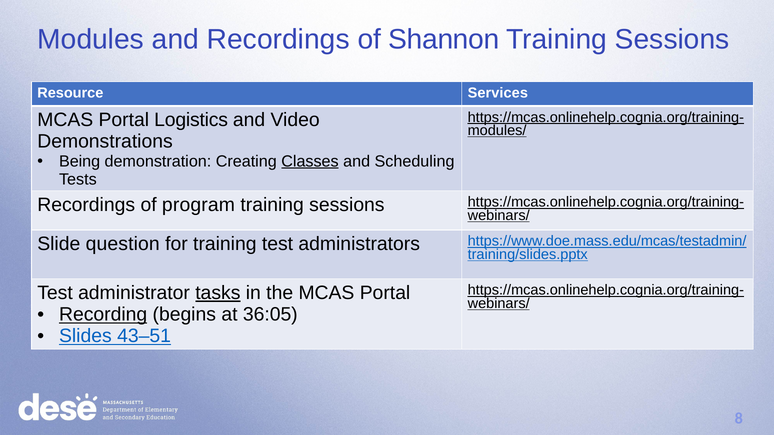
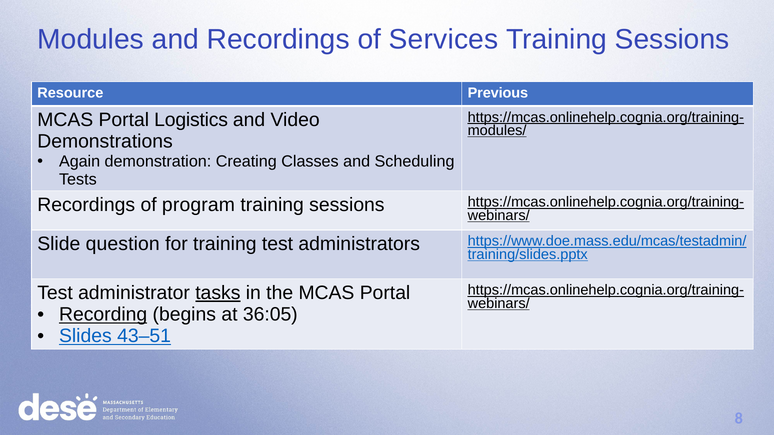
Shannon: Shannon -> Services (444, 39)
Services: Services -> Previous (498, 93)
Being: Being -> Again (80, 161)
Classes underline: present -> none (310, 161)
